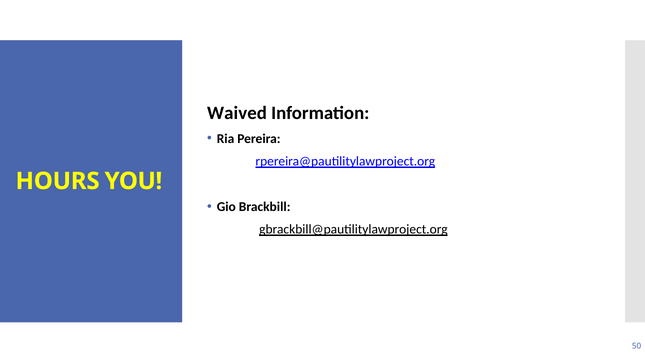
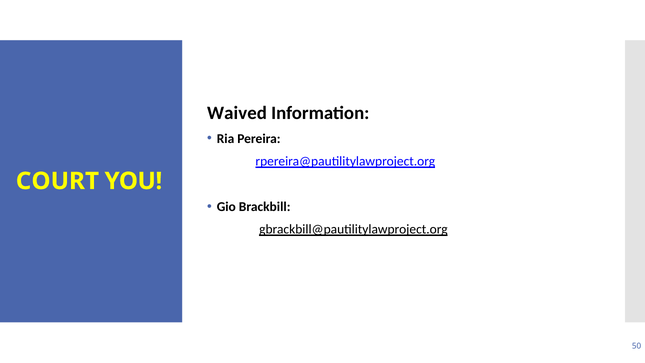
HOURS: HOURS -> COURT (57, 181)
